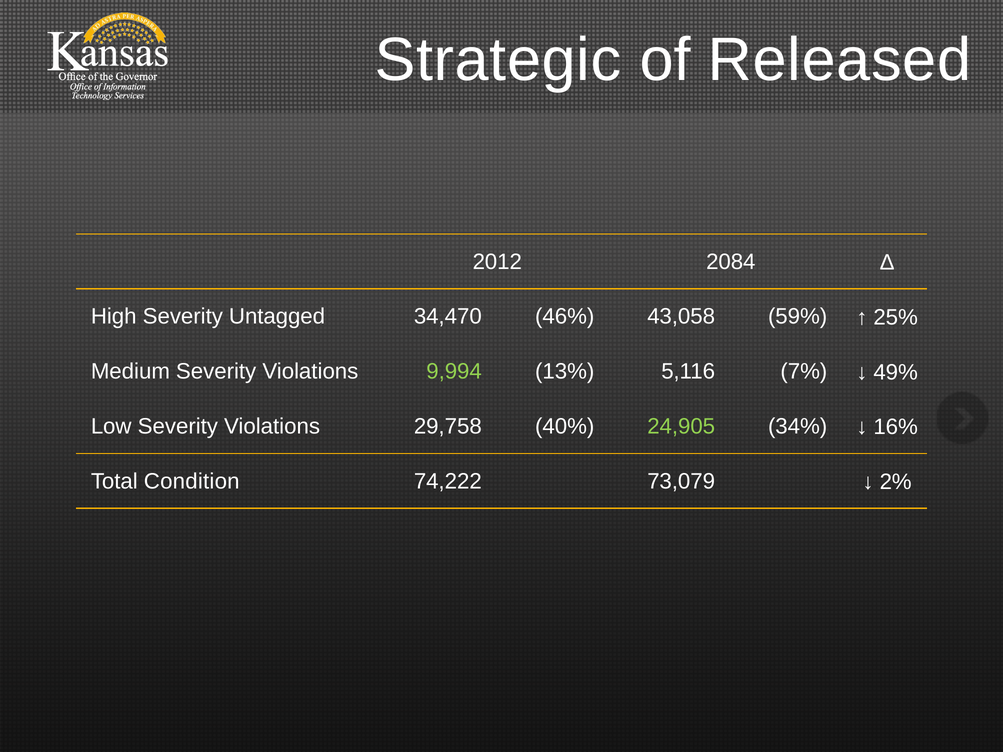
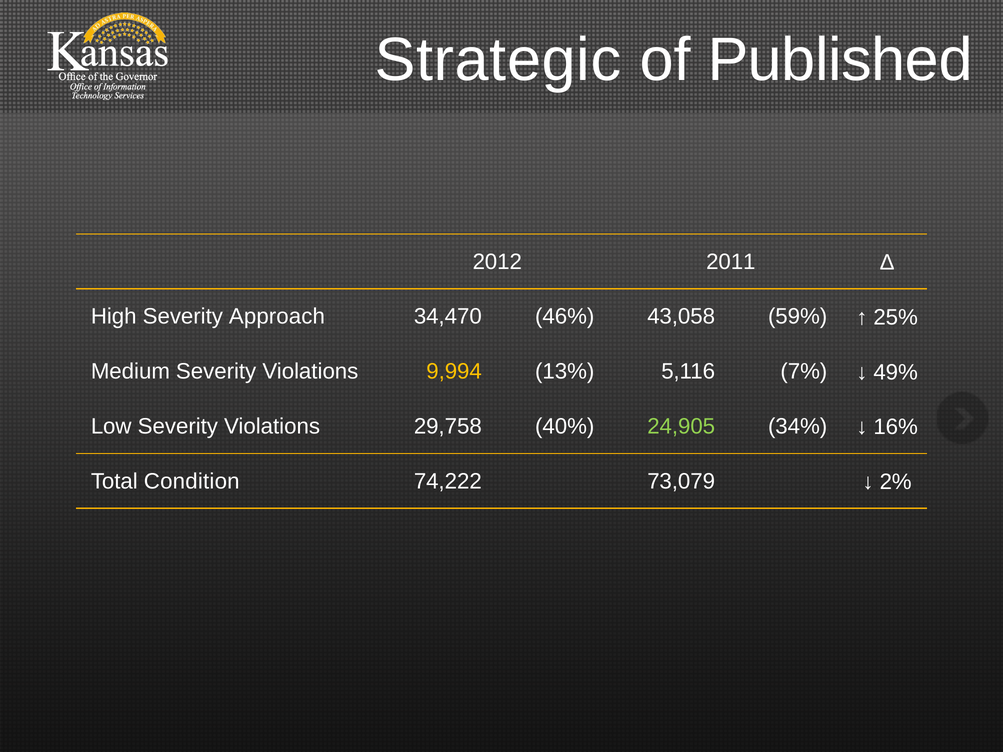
Released: Released -> Published (840, 60)
2084: 2084 -> 2011 (731, 262)
Untagged: Untagged -> Approach (277, 317)
9,994 colour: light green -> yellow (454, 372)
